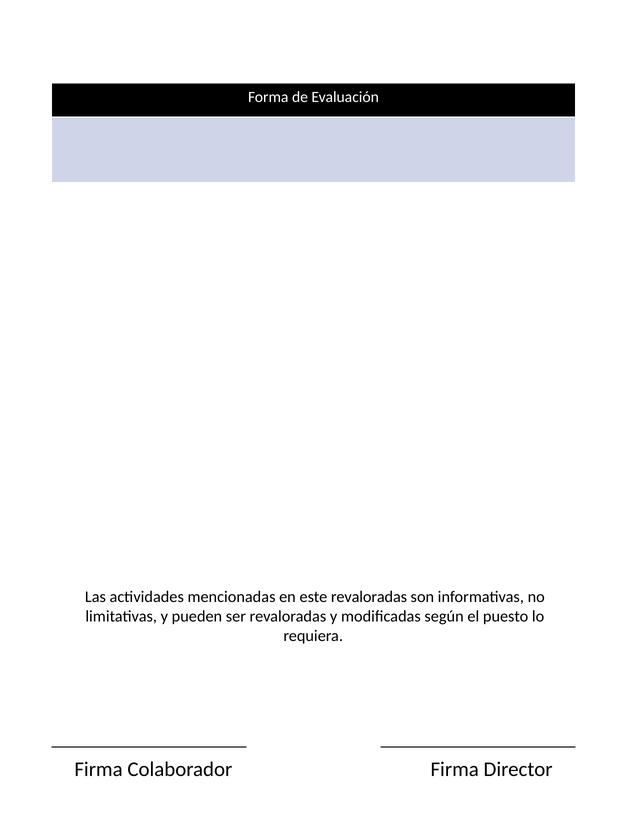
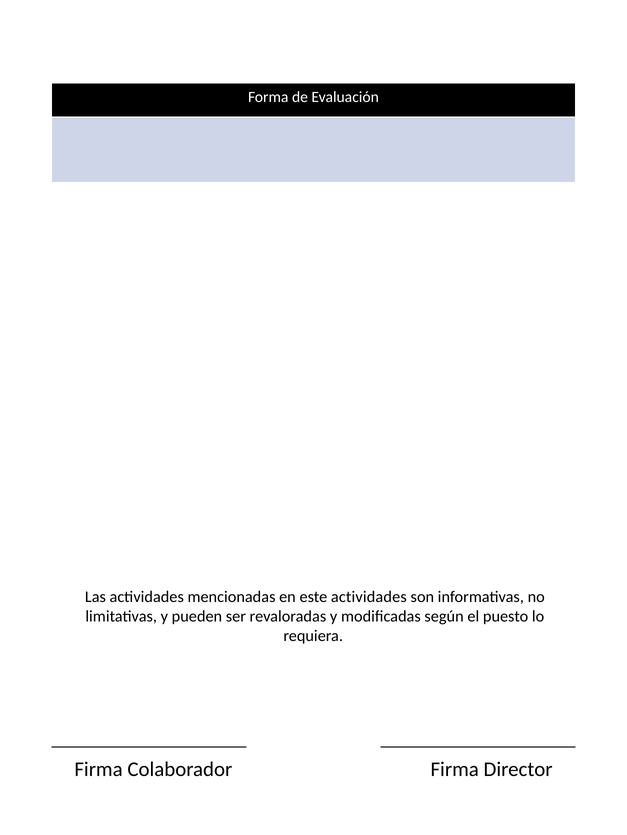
este revaloradas: revaloradas -> actividades (369, 598)
